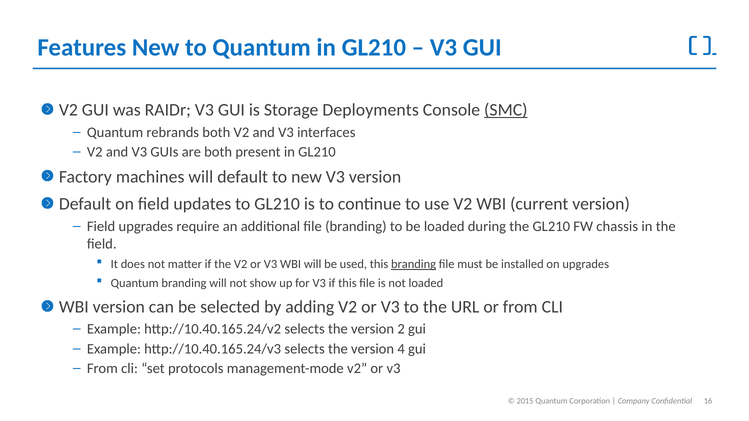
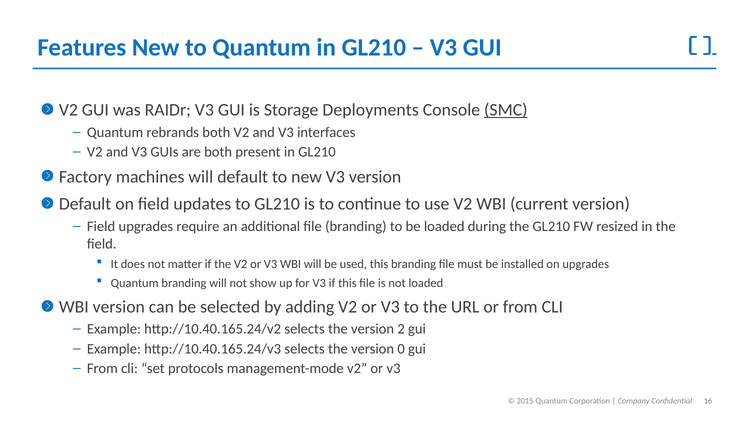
chassis: chassis -> resized (617, 227)
branding underline: present -> none (414, 264)
4: 4 -> 0 (401, 349)
